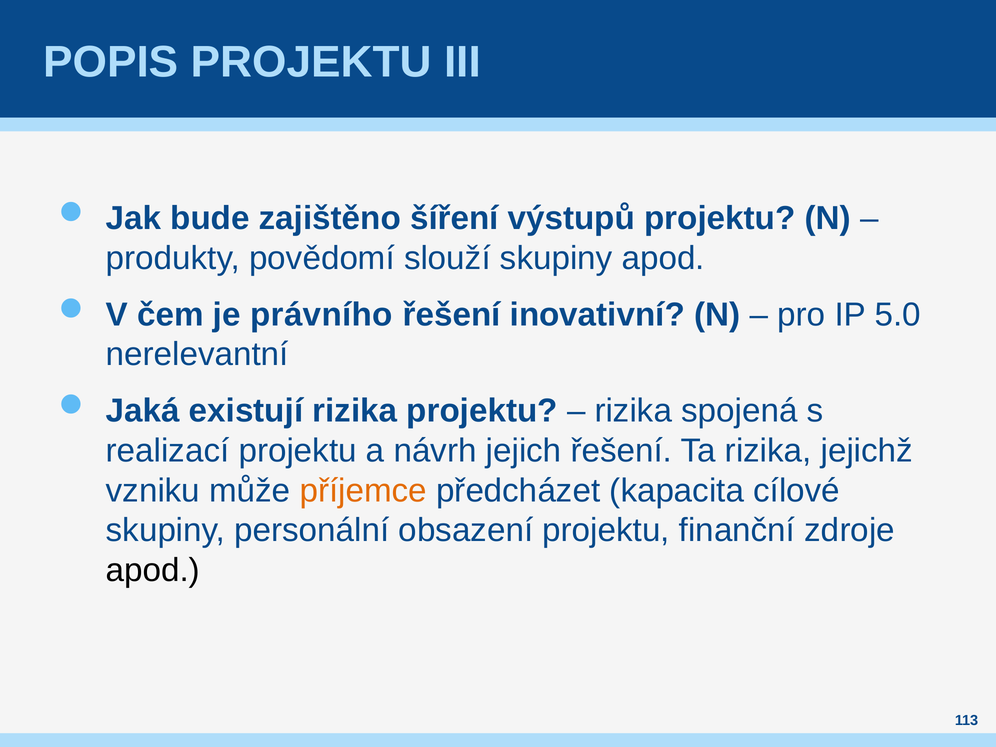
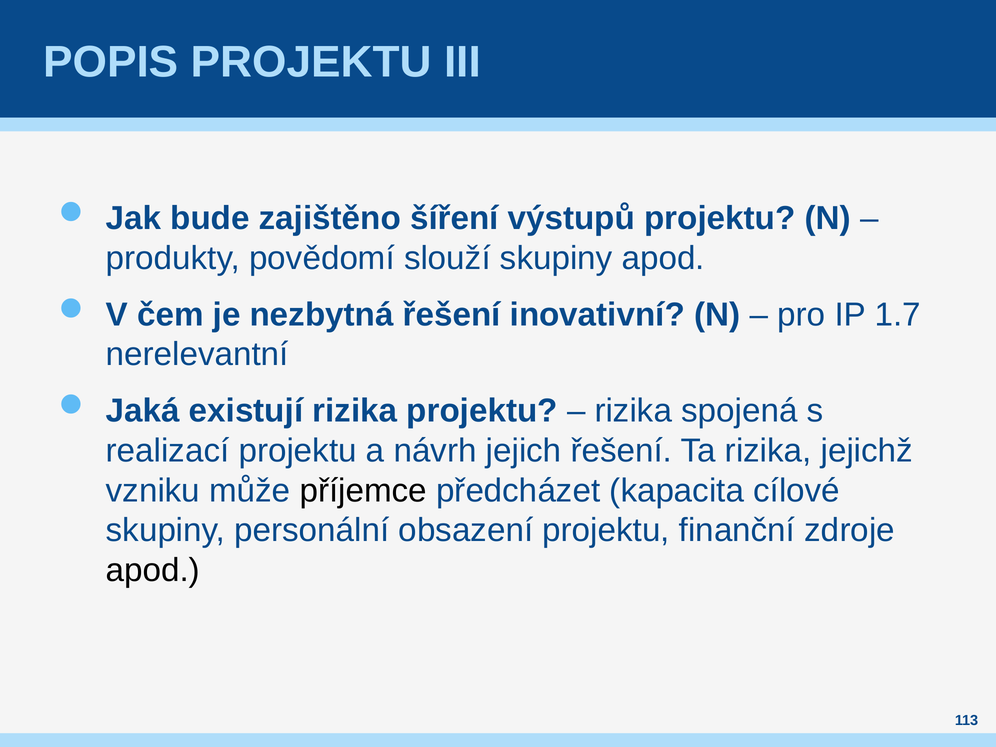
právního: právního -> nezbytná (322, 315)
5.0: 5.0 -> 1.7 (898, 315)
příjemce colour: orange -> black (363, 491)
